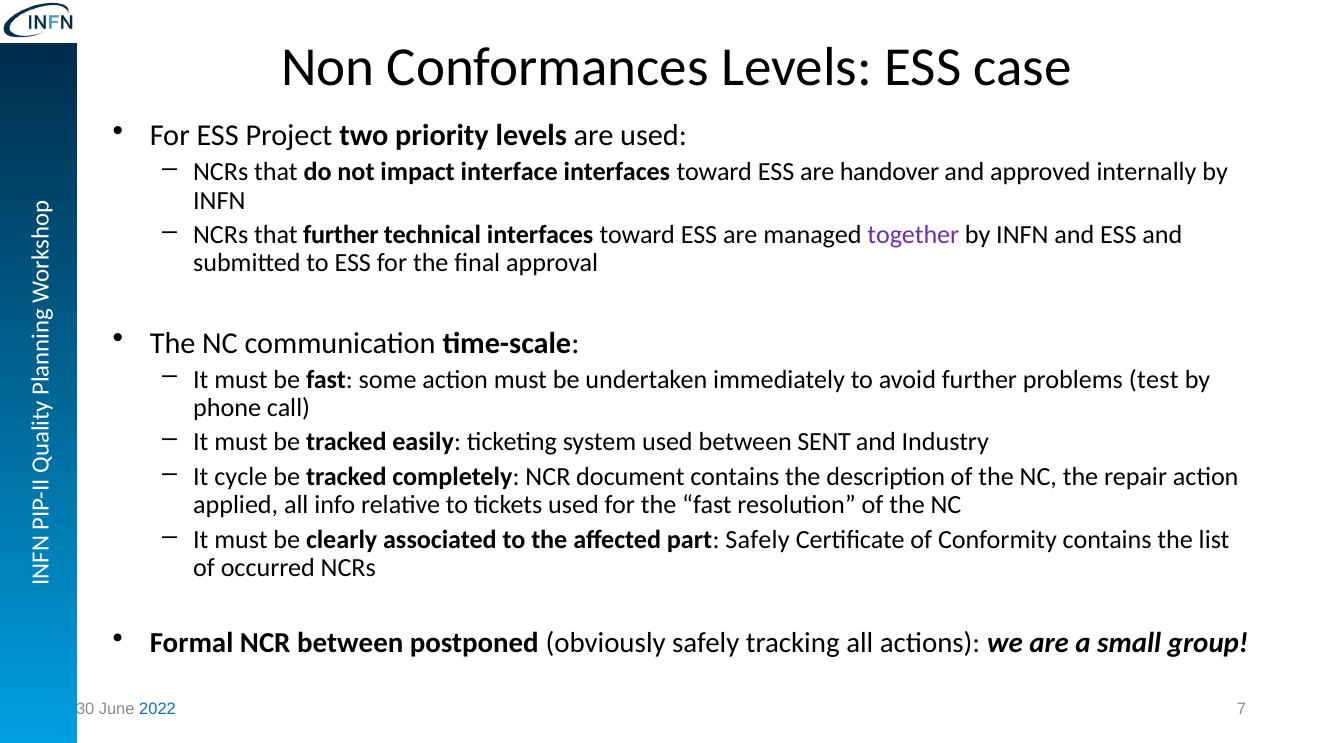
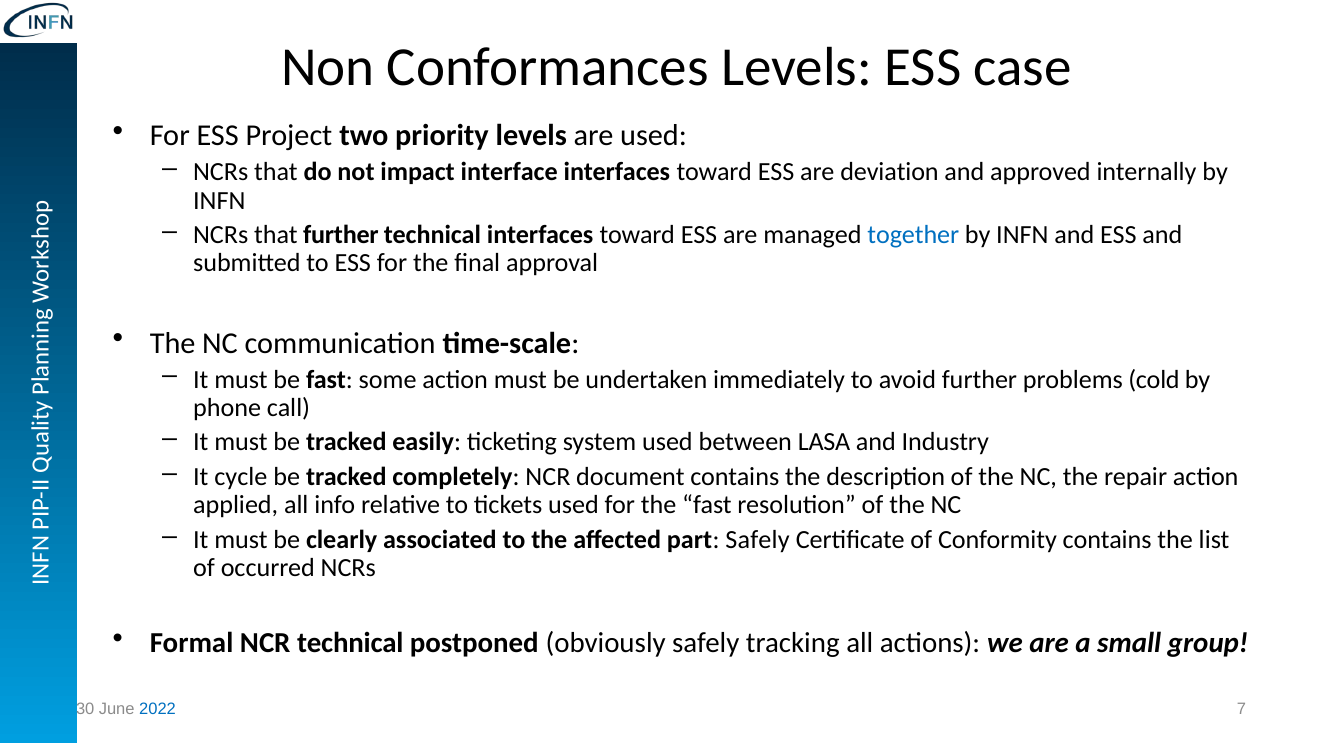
handover: handover -> deviation (889, 172)
together colour: purple -> blue (913, 235)
test: test -> cold (1154, 380)
SENT: SENT -> LASA (824, 443)
NCR between: between -> technical (350, 643)
